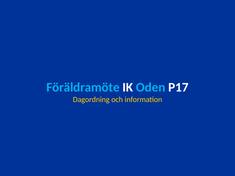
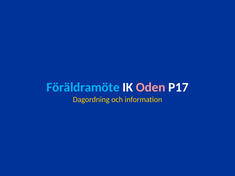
Oden colour: light blue -> pink (151, 87)
